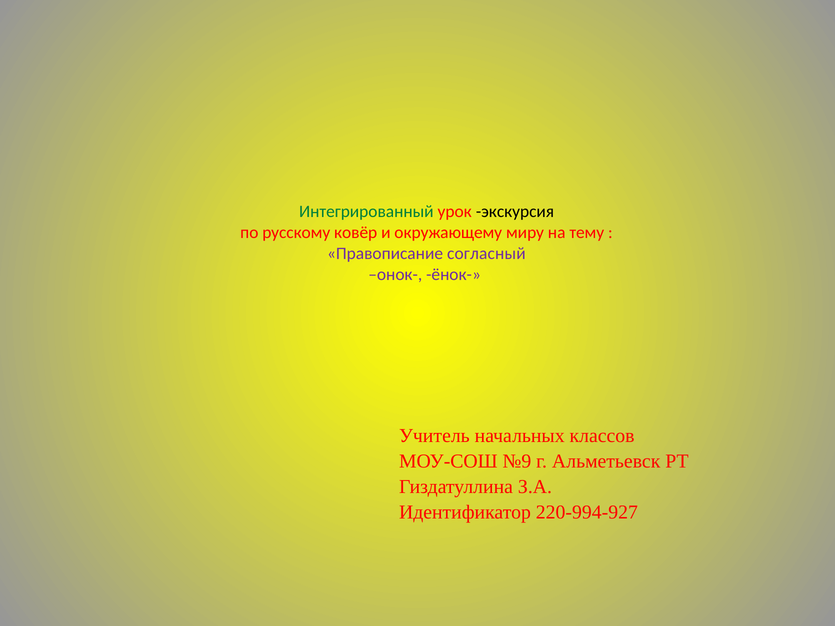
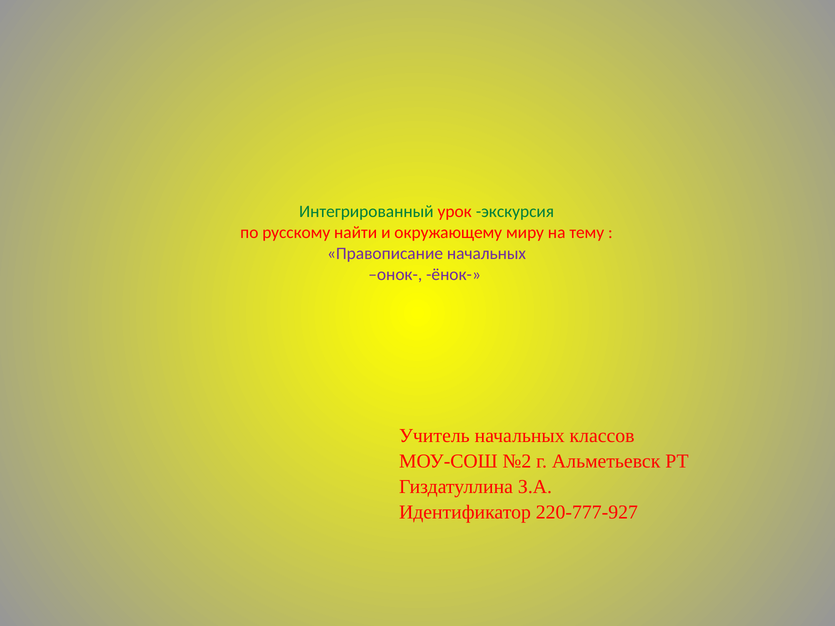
экскурсия colour: black -> green (515, 212)
ковёр: ковёр -> найти (356, 233)
Правописание согласный: согласный -> начальных (486, 254)
№9: №9 -> №2 (517, 461)
220-994-927: 220-994-927 -> 220-777-927 (587, 512)
